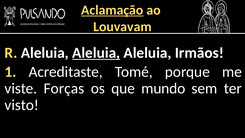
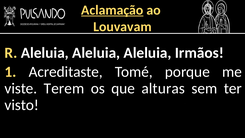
Aleluia underline: present -> none (96, 53)
Forças: Forças -> Terem (64, 88)
mundo: mundo -> alturas (163, 88)
